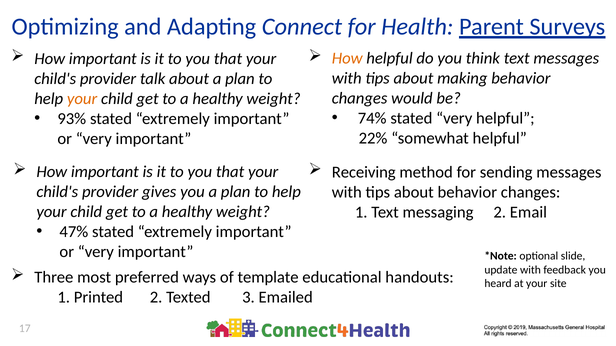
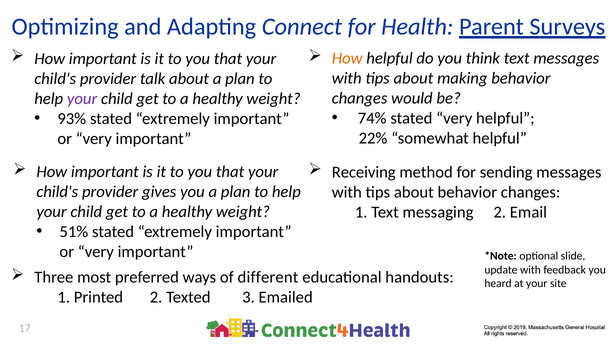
your colour: orange -> purple (82, 99)
47%: 47% -> 51% (74, 232)
template: template -> different (268, 278)
